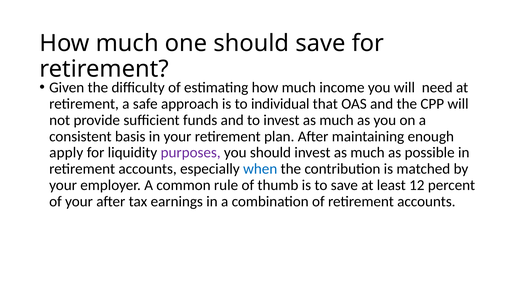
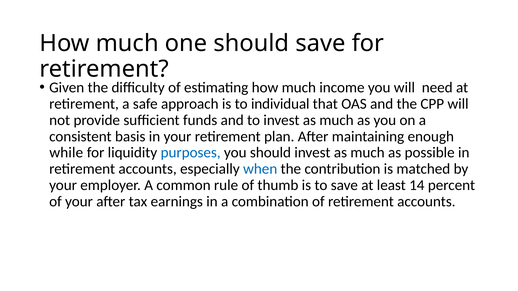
apply: apply -> while (66, 153)
purposes colour: purple -> blue (191, 153)
12: 12 -> 14 (417, 185)
